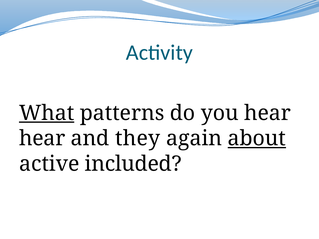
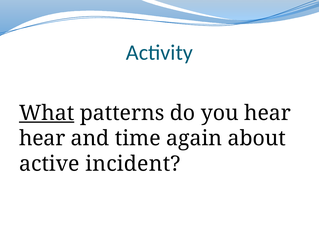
they: they -> time (138, 139)
about underline: present -> none (257, 139)
included: included -> incident (133, 164)
